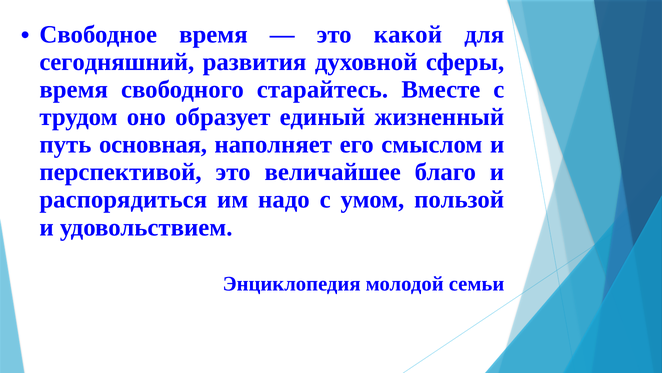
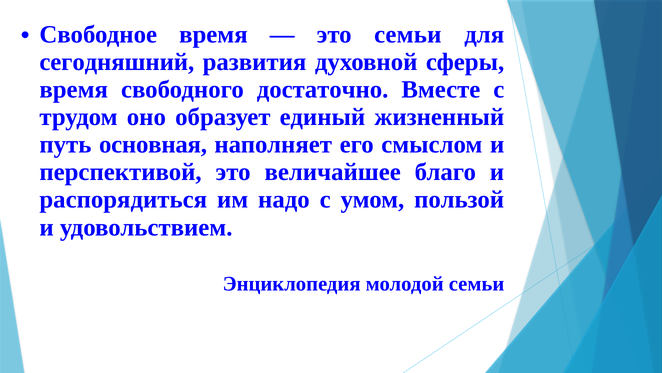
это какой: какой -> семьи (408, 35)
старайтесь: старайтесь -> достаточно (323, 90)
